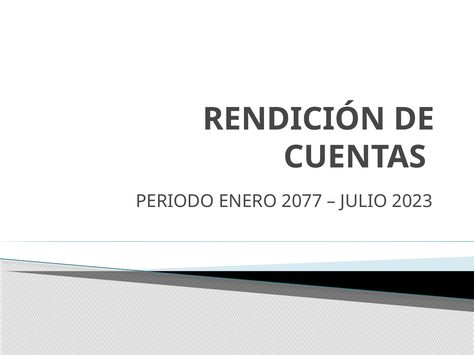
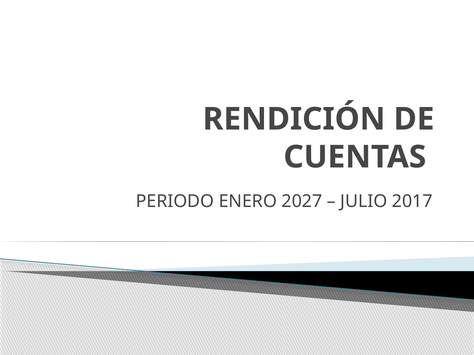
2077: 2077 -> 2027 (302, 201)
2023: 2023 -> 2017 (412, 201)
